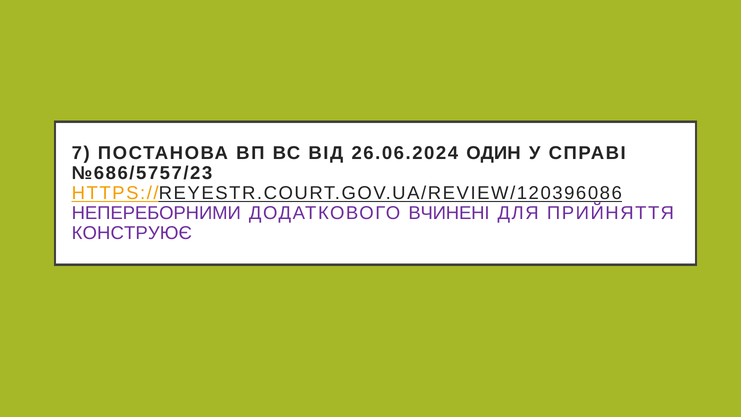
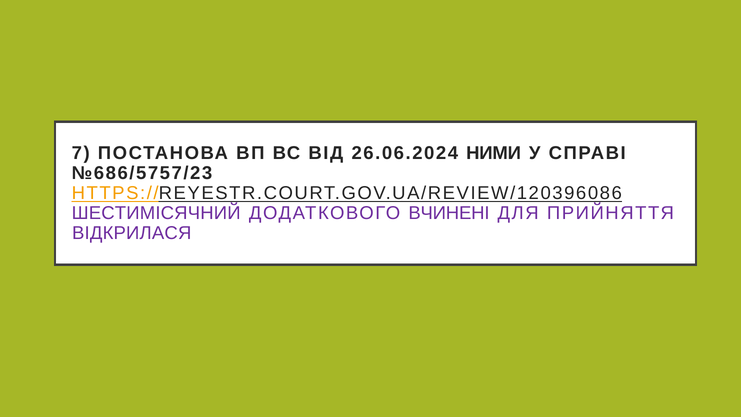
ОДИН: ОДИН -> НИМИ (494, 153)
НЕПЕРЕБОРНИМИ: НЕПЕРЕБОРНИМИ -> ШЕСТИМІСЯЧНИЙ (156, 213)
КОНСТРУЮЄ: КОНСТРУЮЄ -> ВІДКРИЛАСЯ (132, 233)
